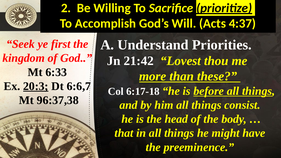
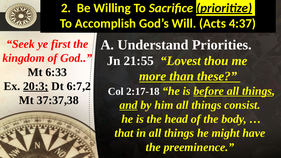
21:42: 21:42 -> 21:55 (139, 61)
6:6,7: 6:6,7 -> 6:7,2 (79, 86)
6:17-18: 6:17-18 -> 2:17-18 (143, 91)
96:37,38: 96:37,38 -> 37:37,38 (58, 100)
and underline: none -> present (129, 105)
